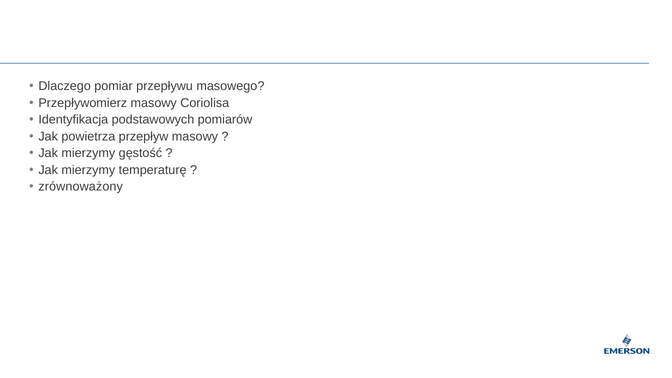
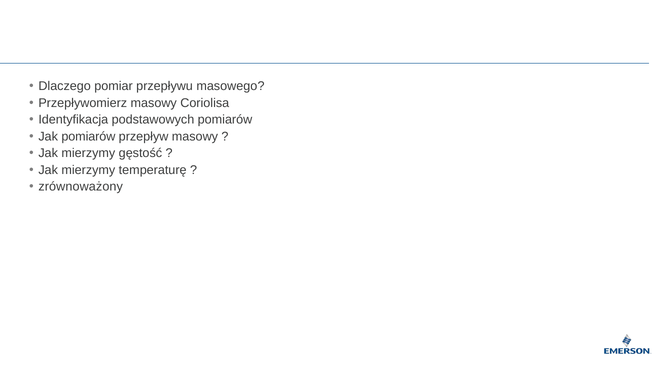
Jak powietrza: powietrza -> pomiarów (88, 136)
